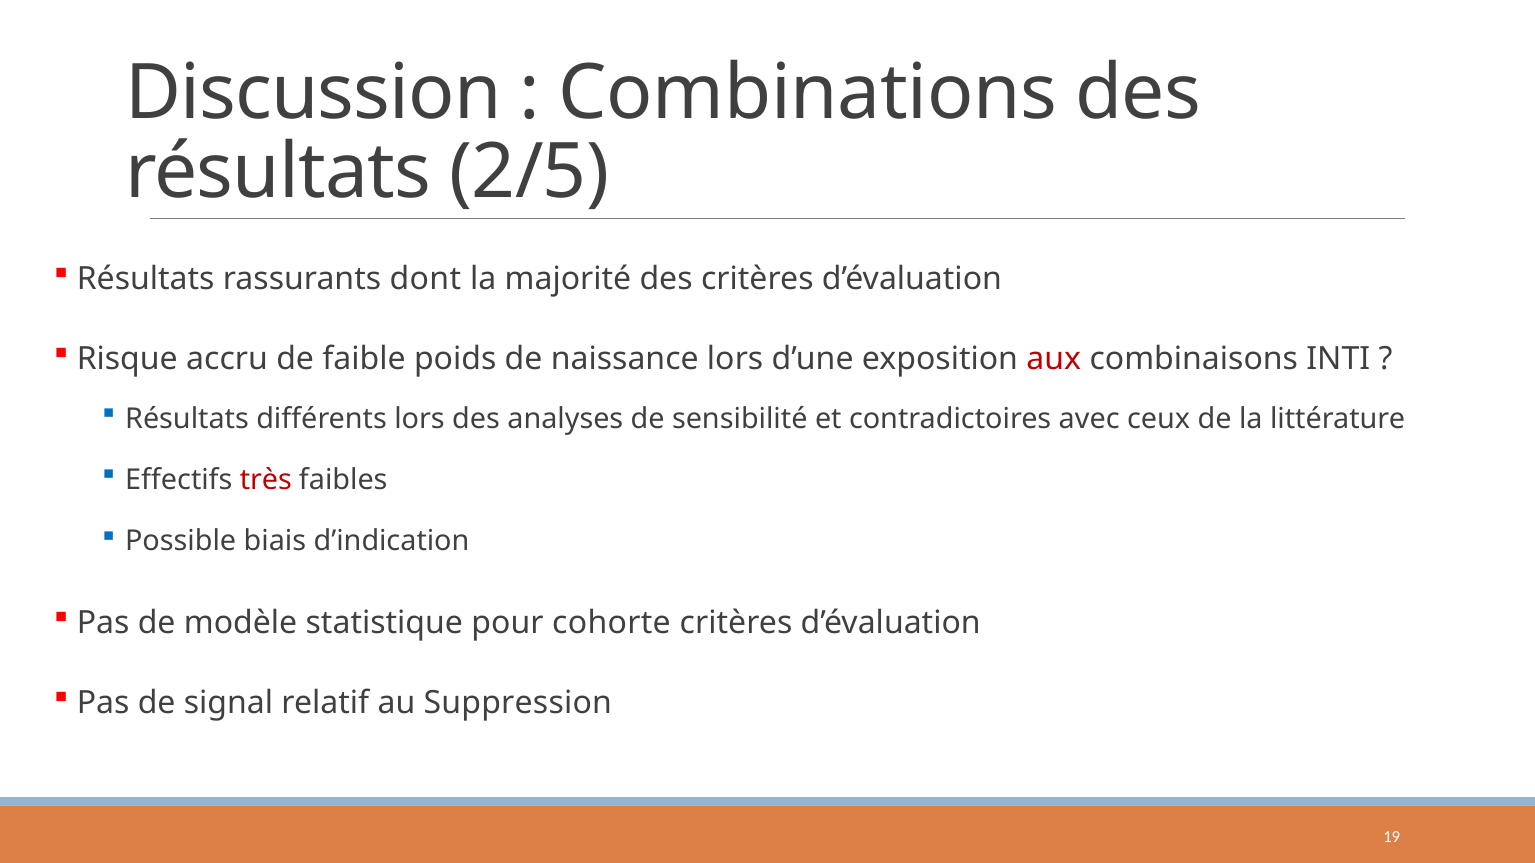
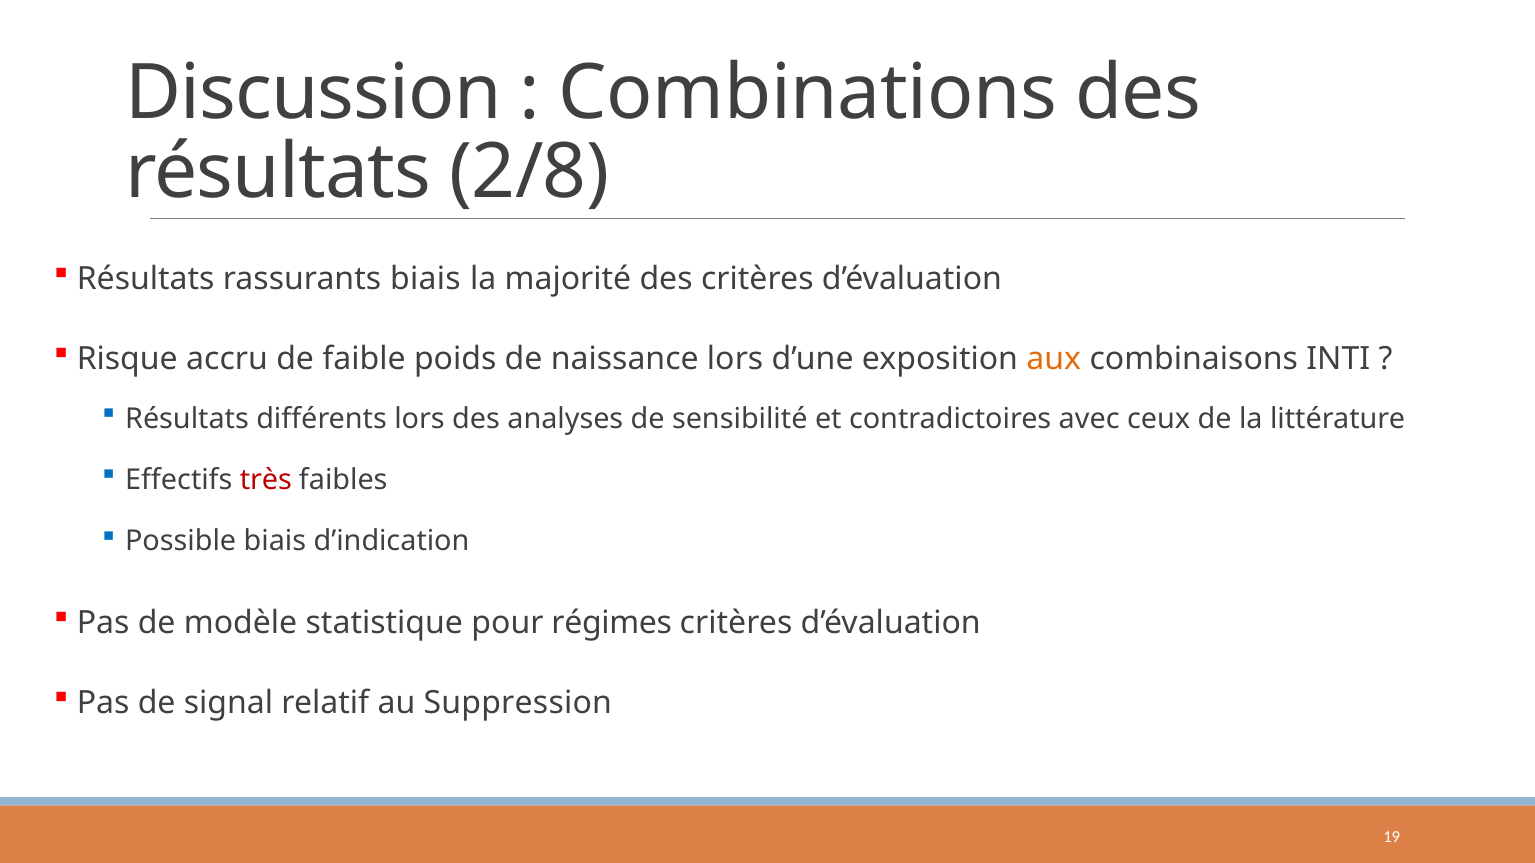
2/5: 2/5 -> 2/8 (529, 172)
rassurants dont: dont -> biais (425, 279)
aux colour: red -> orange (1054, 359)
cohorte: cohorte -> régimes (612, 623)
